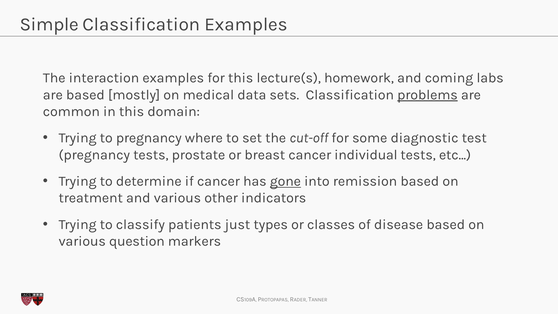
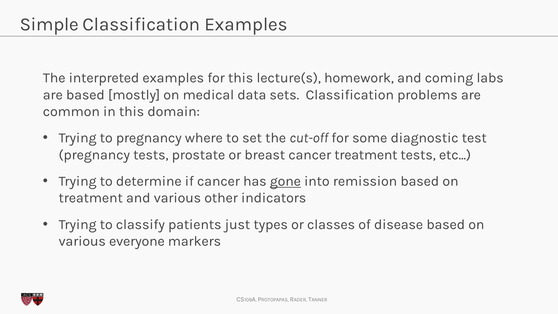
interaction: interaction -> interpreted (104, 78)
problems underline: present -> none (427, 95)
cancer individual: individual -> treatment (366, 155)
question: question -> everyone (137, 241)
